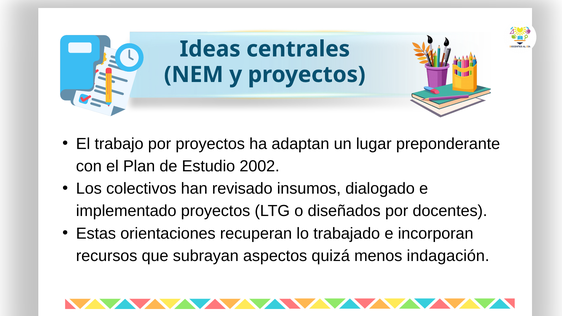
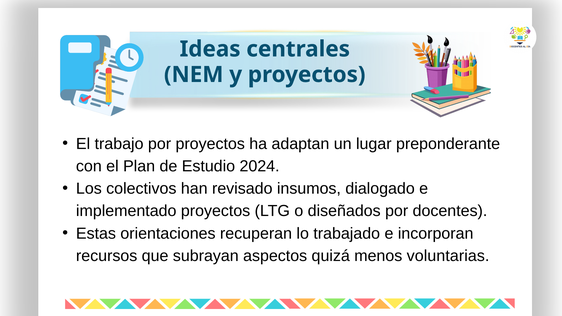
2002: 2002 -> 2024 (260, 166)
indagación: indagación -> voluntarias (448, 256)
